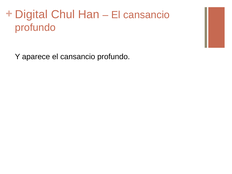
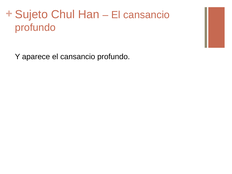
Digital: Digital -> Sujeto (31, 14)
